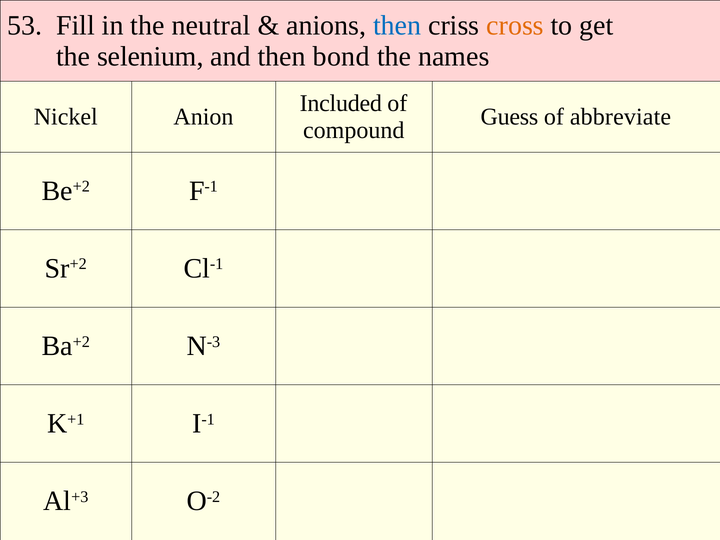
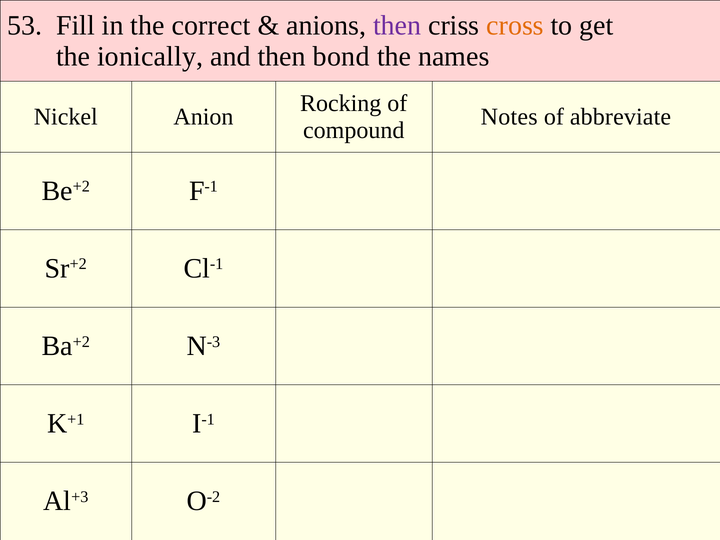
neutral: neutral -> correct (211, 25)
then colour: blue -> purple (397, 25)
selenium: selenium -> ionically (150, 56)
Included: Included -> Rocking (341, 104)
Guess: Guess -> Notes (509, 117)
